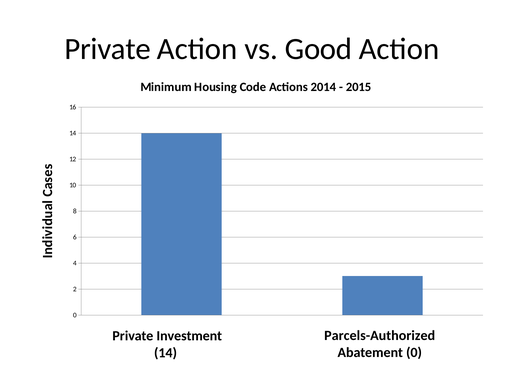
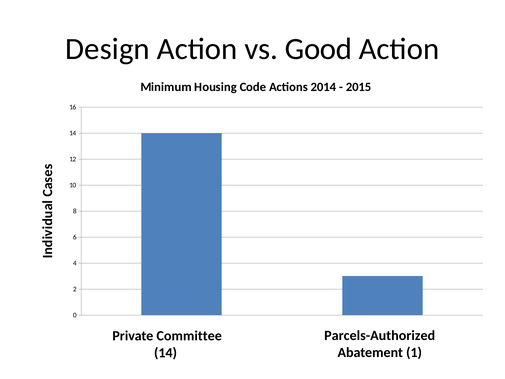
Private: Private -> Design (107, 49)
Investment: Investment -> Committee (189, 336)
Abatement 0: 0 -> 1 (414, 352)
